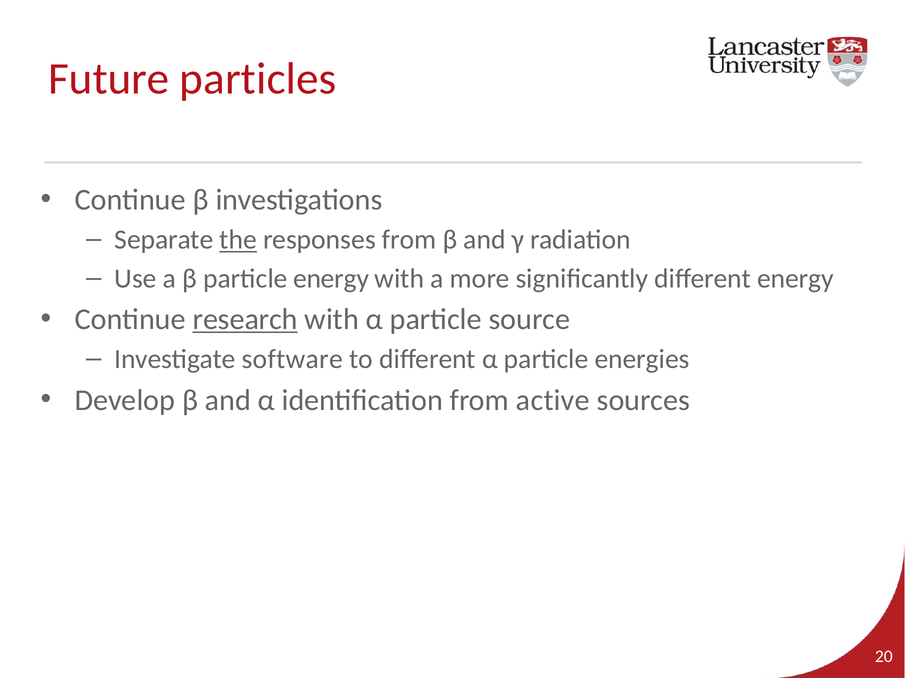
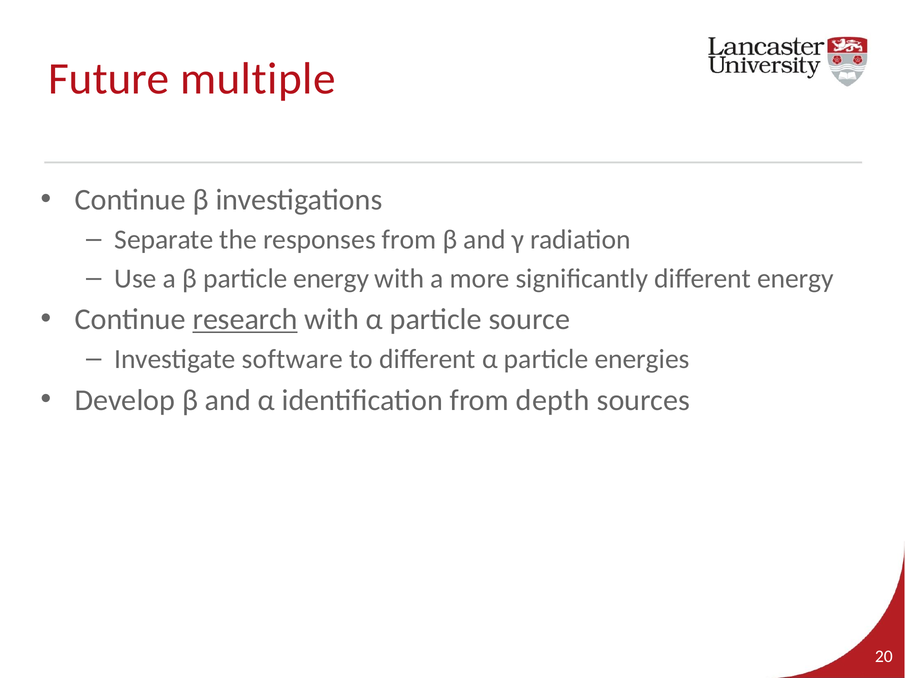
particles: particles -> multiple (258, 79)
the underline: present -> none (238, 240)
active: active -> depth (553, 401)
